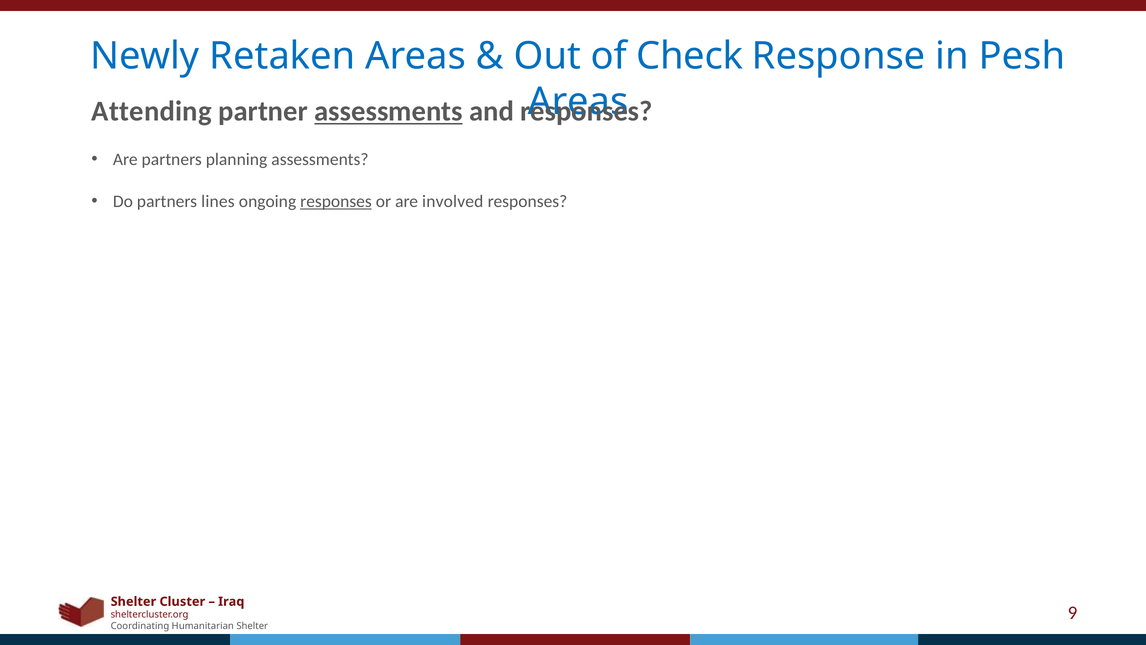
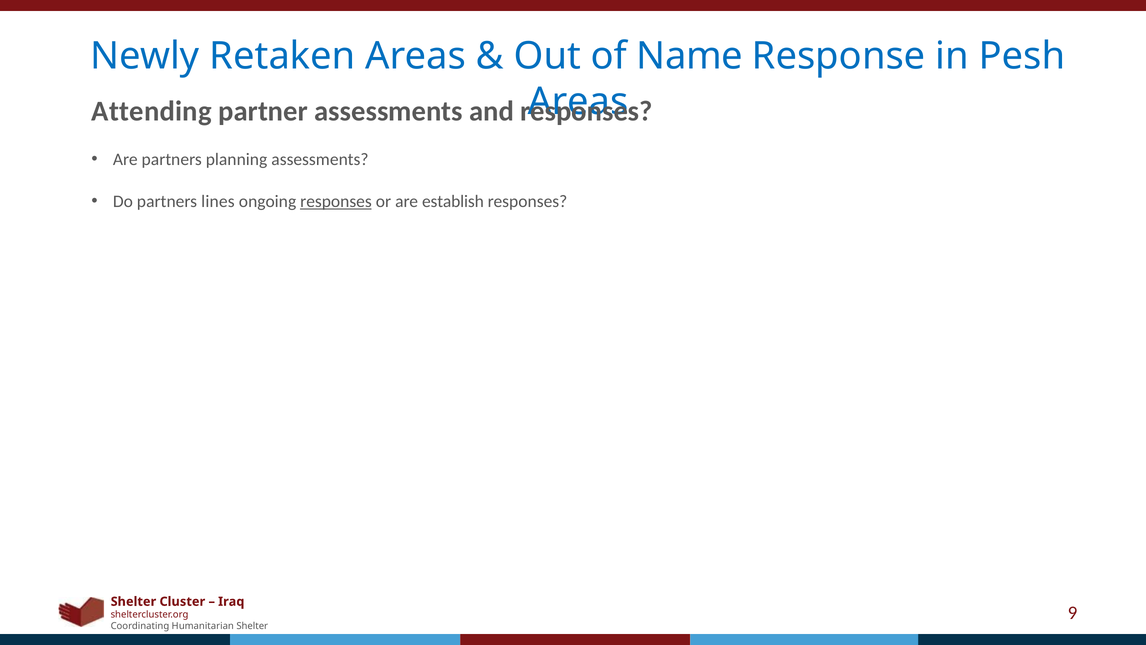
Check: Check -> Name (690, 56)
assessments underline: present -> none (389, 111)
involved: involved -> establish (453, 201)
